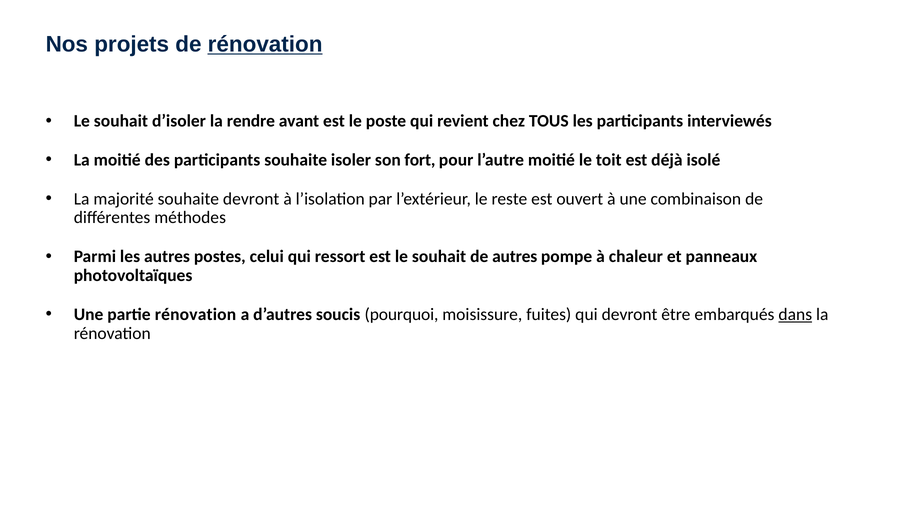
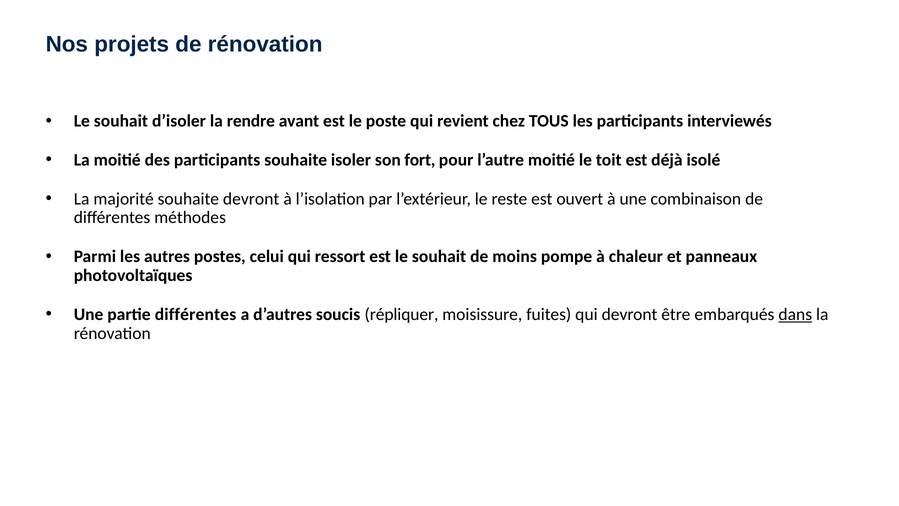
rénovation underline: present -> none (265, 44)
de autres: autres -> moins (515, 256)
partie rénovation: rénovation -> différentes (196, 314)
pourquoi: pourquoi -> répliquer (401, 314)
